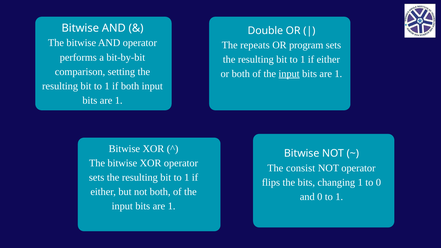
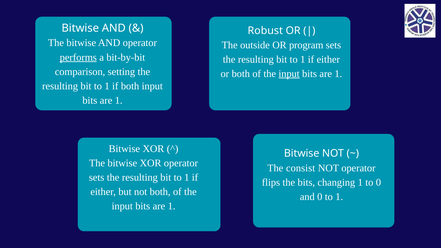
Double: Double -> Robust (265, 31)
repeats: repeats -> outside (255, 45)
performs underline: none -> present (78, 57)
